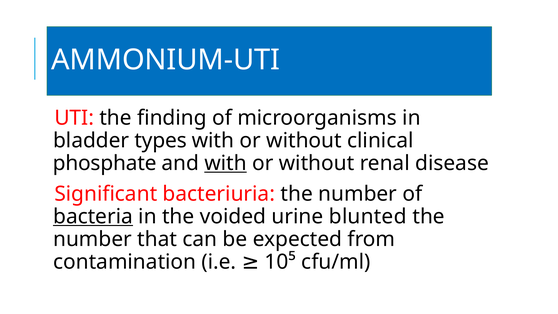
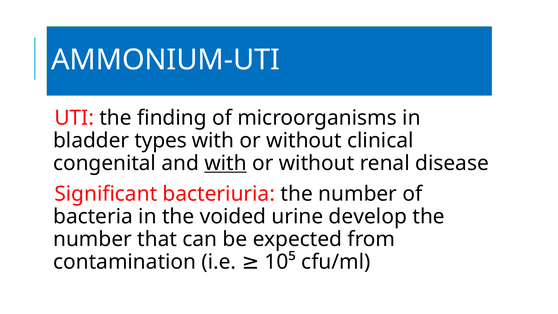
phosphate: phosphate -> congenital (105, 163)
bacteria underline: present -> none (93, 216)
blunted: blunted -> develop (368, 216)
